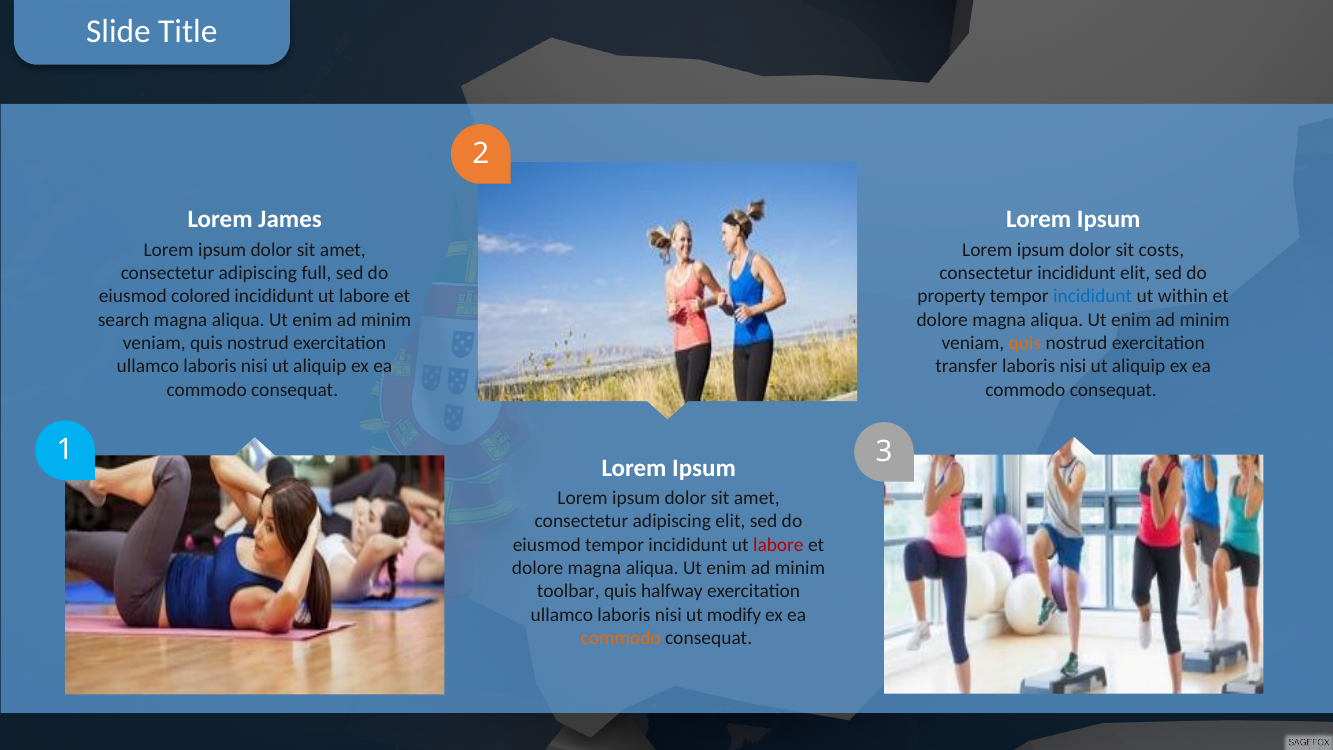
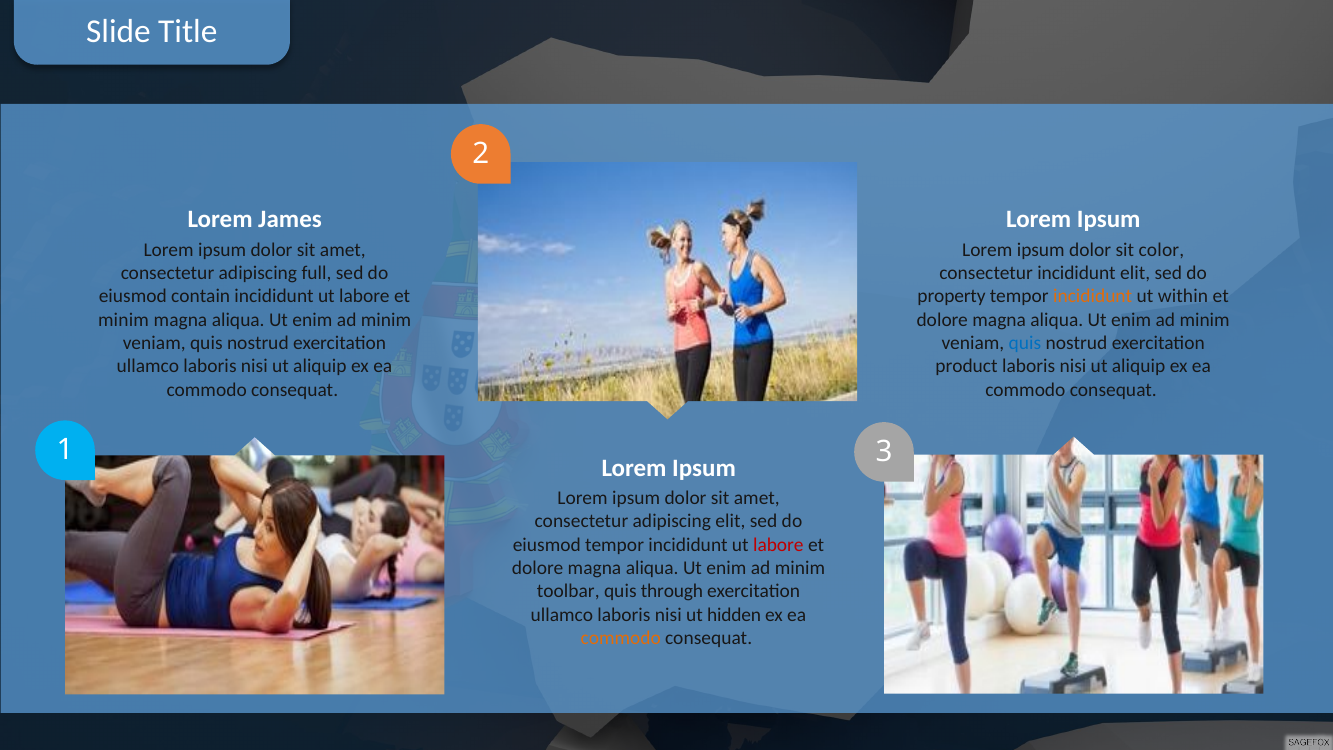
costs: costs -> color (1161, 250)
colored: colored -> contain (201, 296)
incididunt colour: blue -> orange (1093, 296)
search: search -> minim (123, 320)
quis colour: orange -> blue (1025, 343)
transfer: transfer -> product (966, 366)
halfway: halfway -> through (672, 591)
modify: modify -> hidden (734, 615)
